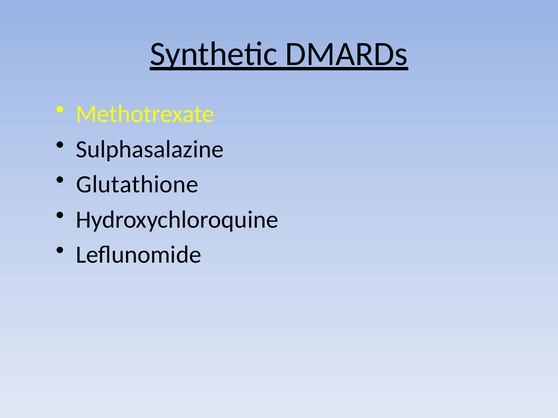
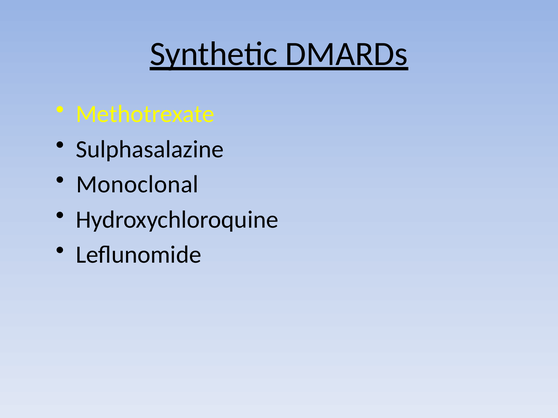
Glutathione: Glutathione -> Monoclonal (137, 185)
